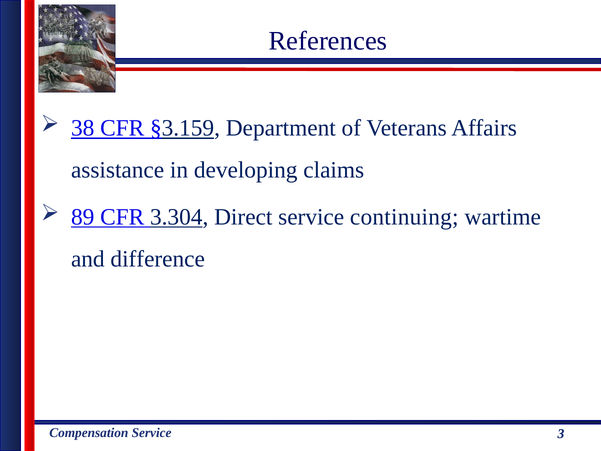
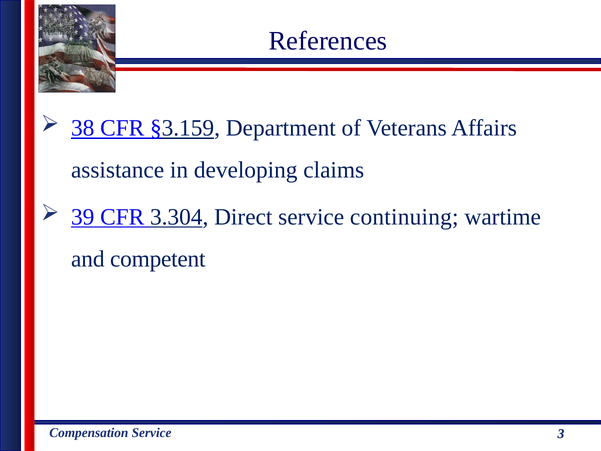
89: 89 -> 39 (83, 217)
difference: difference -> competent (158, 259)
